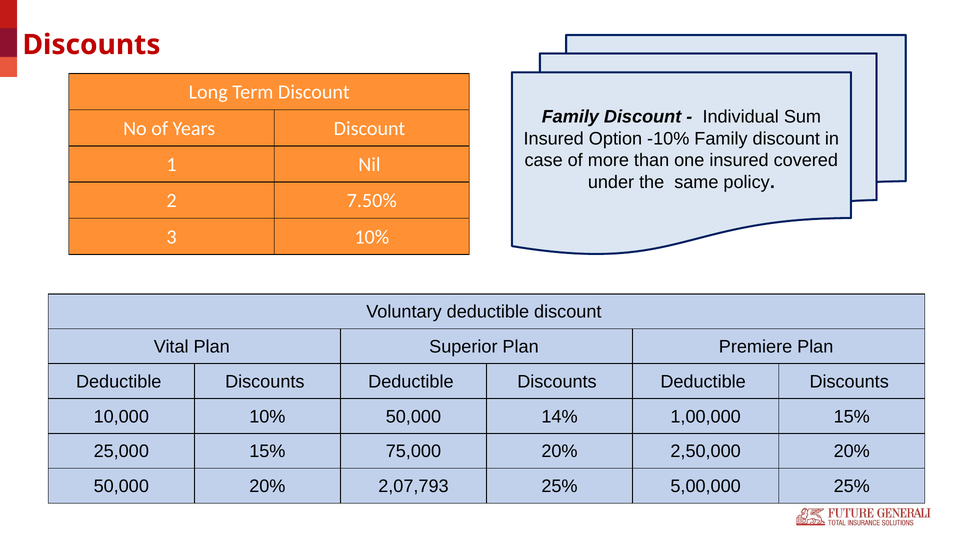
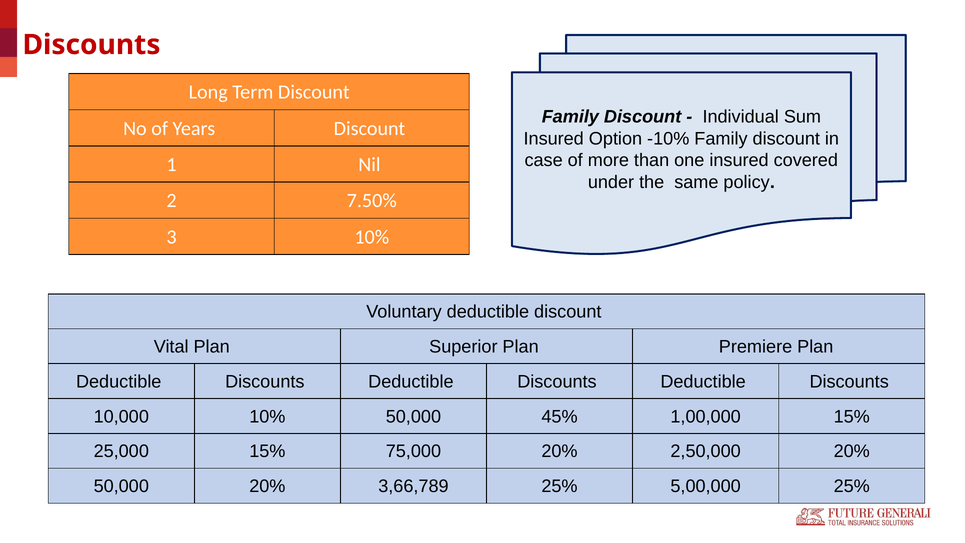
14%: 14% -> 45% (560, 416)
2,07,793: 2,07,793 -> 3,66,789 (413, 486)
